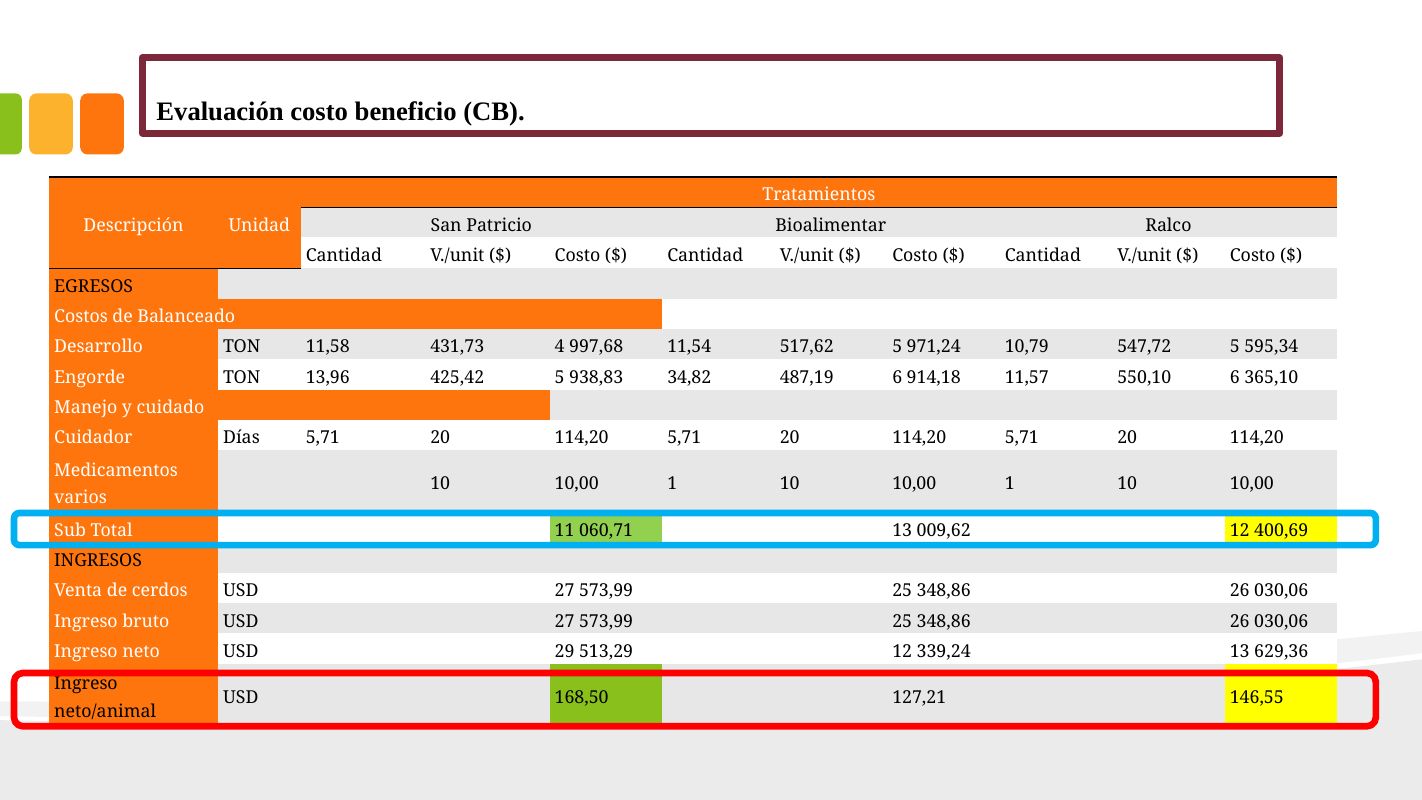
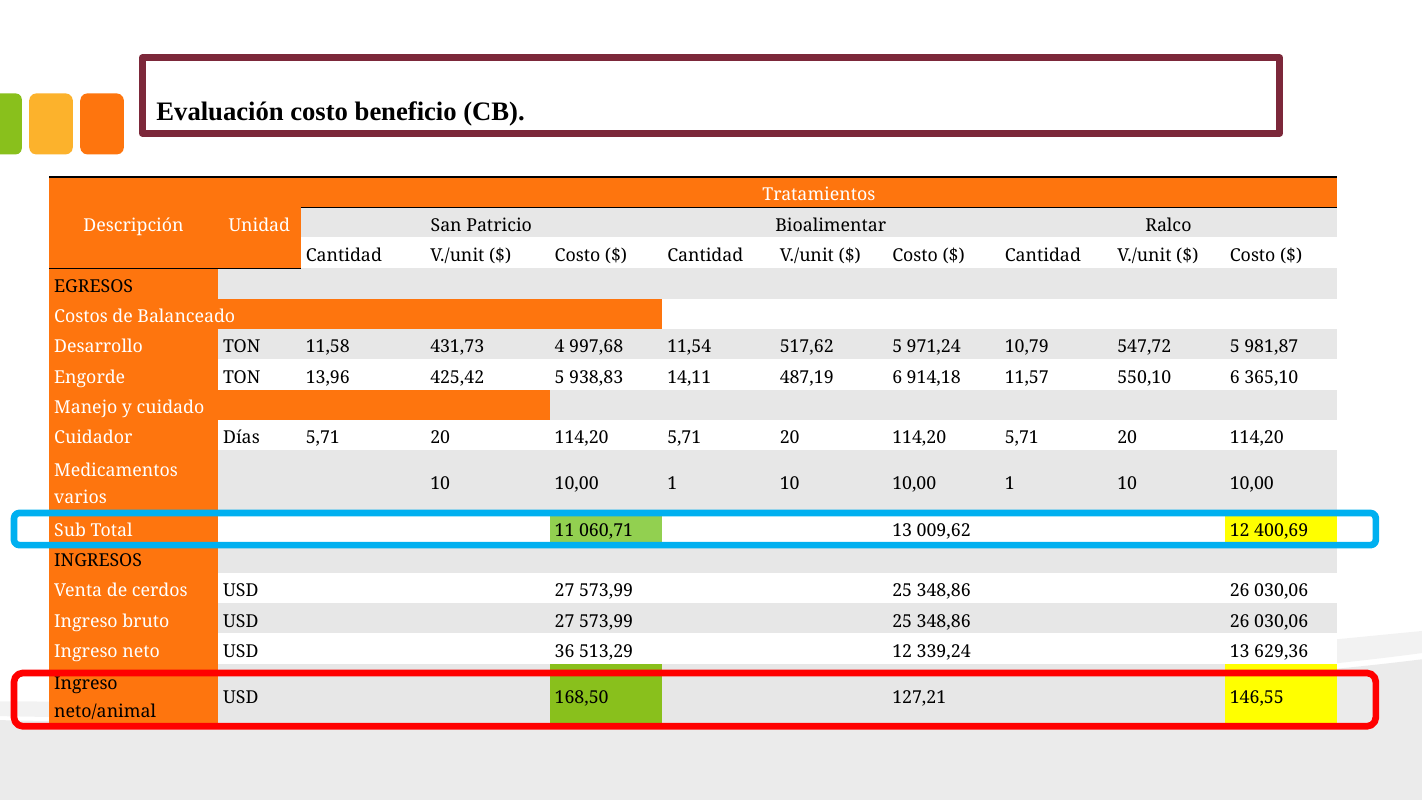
595,34: 595,34 -> 981,87 (1271, 347)
34,82: 34,82 -> 14,11 (689, 377)
29: 29 -> 36 (565, 651)
